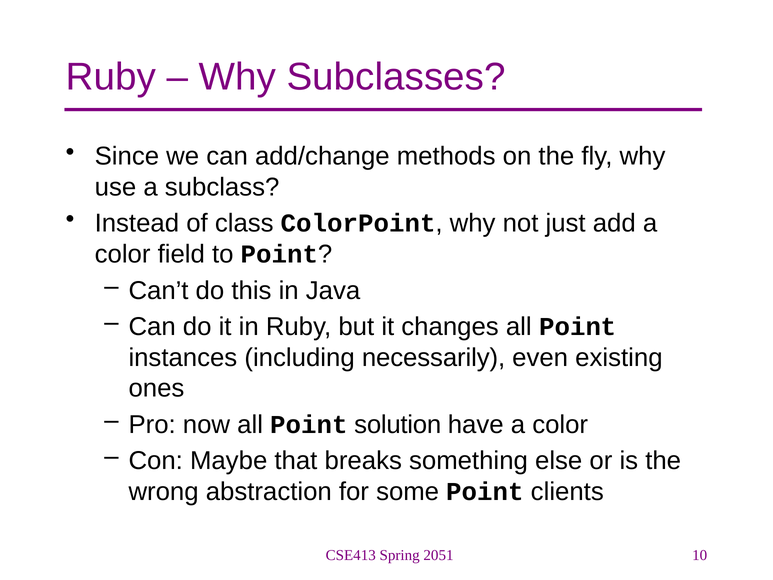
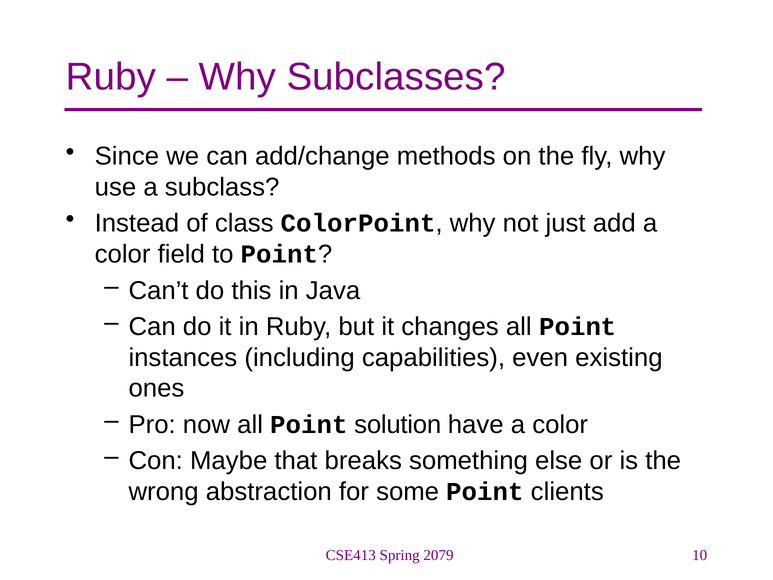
necessarily: necessarily -> capabilities (433, 357)
2051: 2051 -> 2079 (439, 555)
